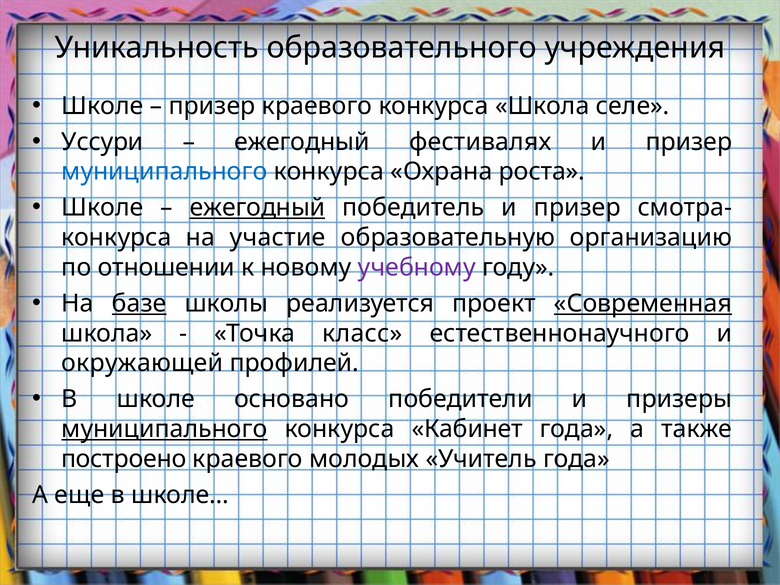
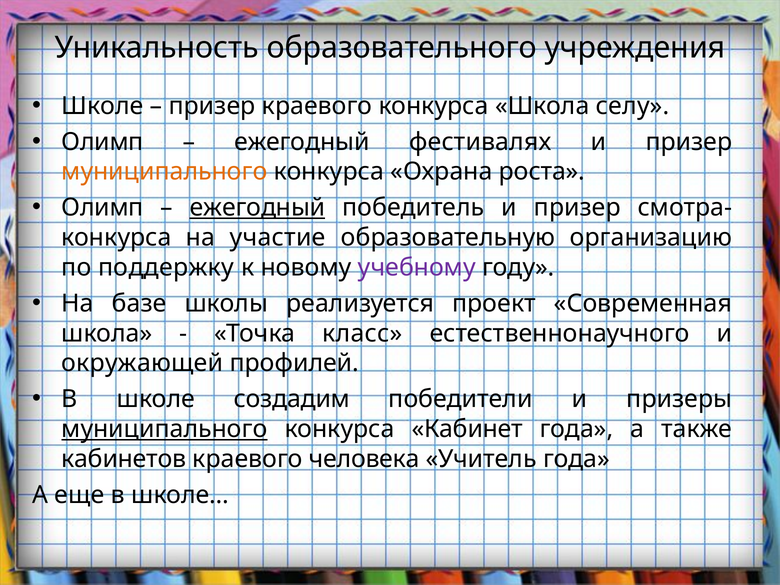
селе: селе -> селу (633, 106)
Уссури: Уссури -> Олимп (102, 142)
муниципального colour: blue -> orange (164, 172)
Школе: Школе -> Олимп (102, 208)
отношении: отношении -> поддержку (166, 267)
базе underline: present -> none (139, 303)
Современная underline: present -> none (643, 303)
основано: основано -> создадим (292, 399)
построено: построено -> кабинетов (124, 459)
молодых: молодых -> человека (364, 459)
